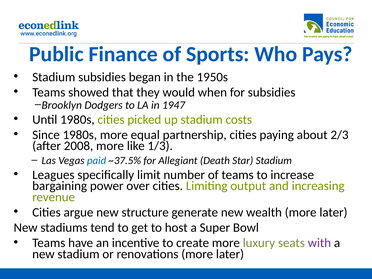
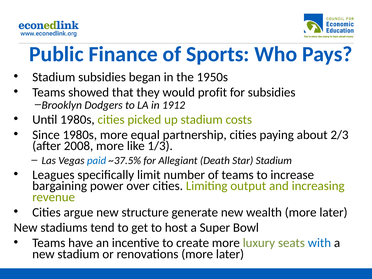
when: when -> profit (212, 92)
1947: 1947 -> 1912 (174, 105)
with colour: purple -> blue (319, 243)
